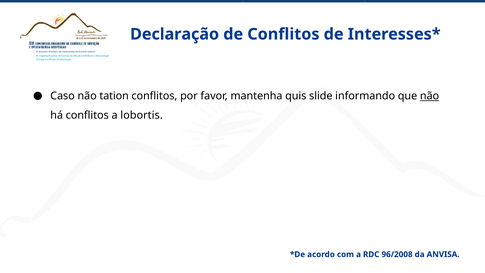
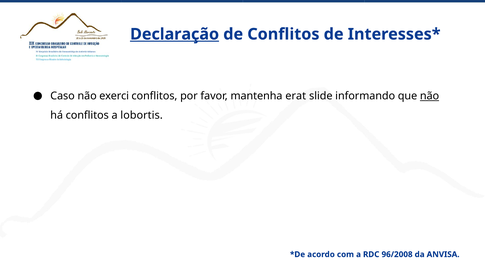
Declaração underline: none -> present (175, 34)
tation: tation -> exerci (114, 96)
quis: quis -> erat (296, 96)
